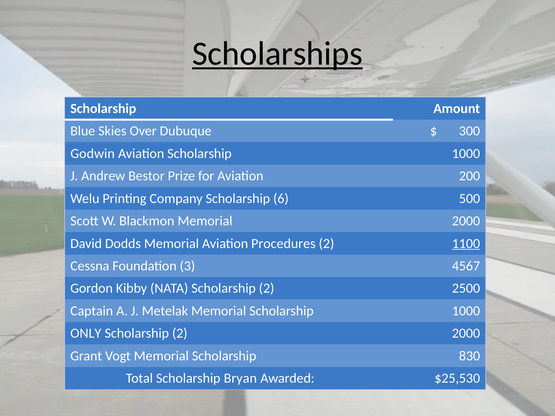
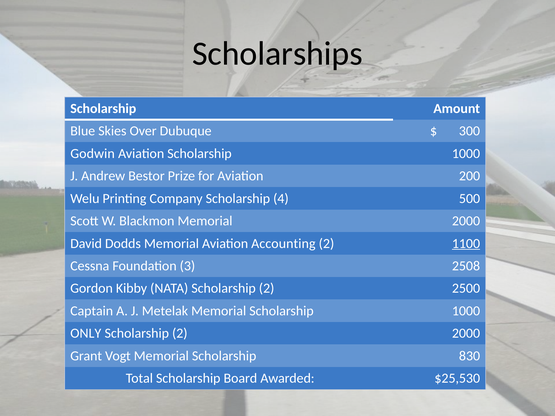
Scholarships underline: present -> none (277, 54)
6: 6 -> 4 (281, 199)
Procedures: Procedures -> Accounting (283, 244)
4567: 4567 -> 2508 (466, 266)
Bryan: Bryan -> Board (240, 379)
